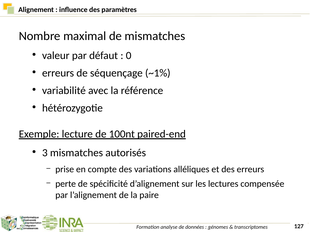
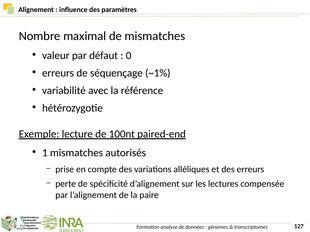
3: 3 -> 1 (45, 153)
